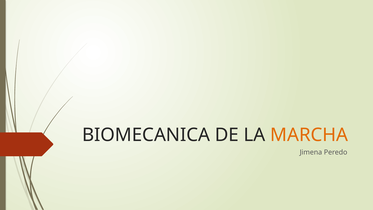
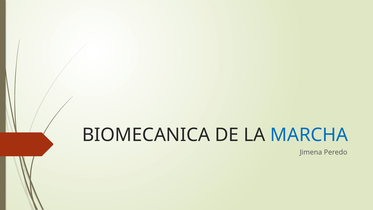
MARCHA colour: orange -> blue (309, 135)
